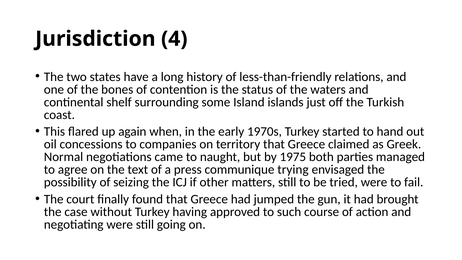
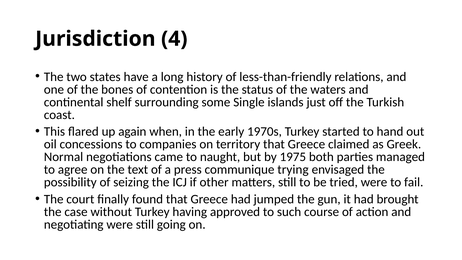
Island: Island -> Single (249, 102)
